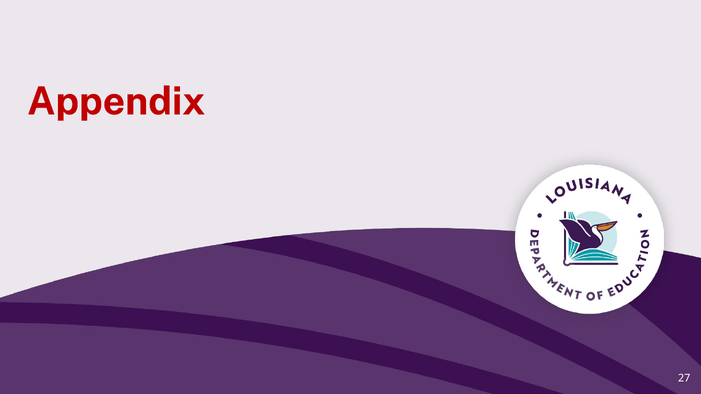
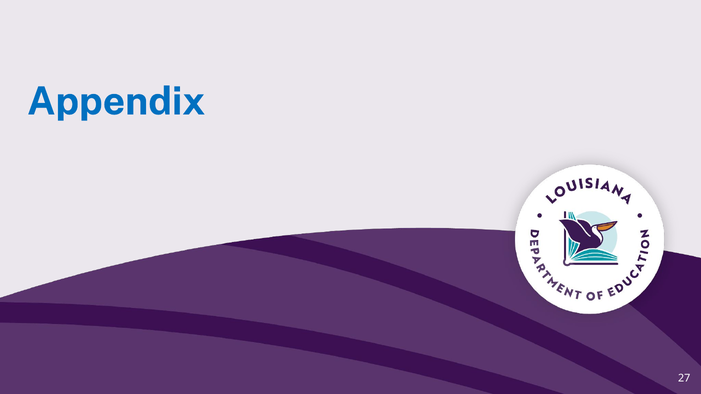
Appendix colour: red -> blue (116, 102)
